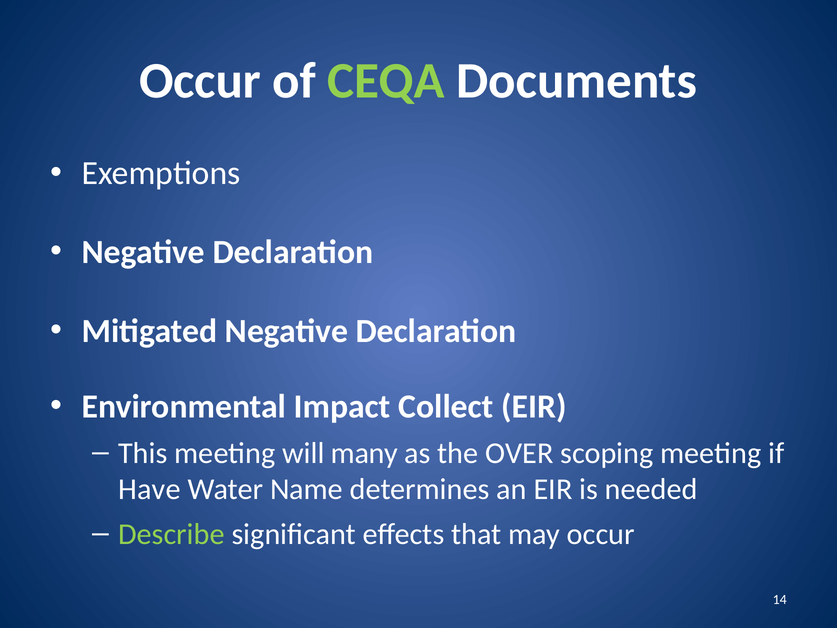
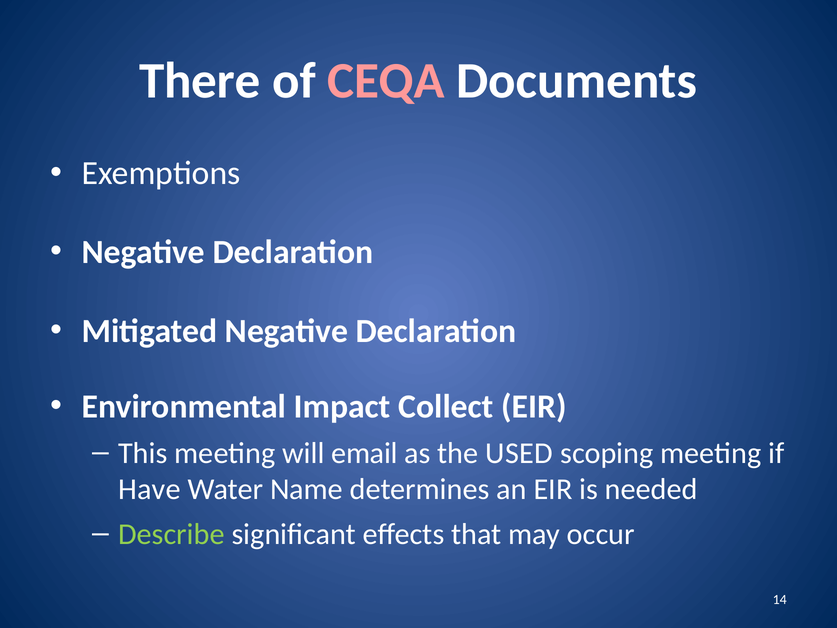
Occur: Occur -> There (200, 81)
CEQA colour: light green -> pink (386, 81)
many: many -> email (365, 453)
OVER: OVER -> USED (519, 453)
